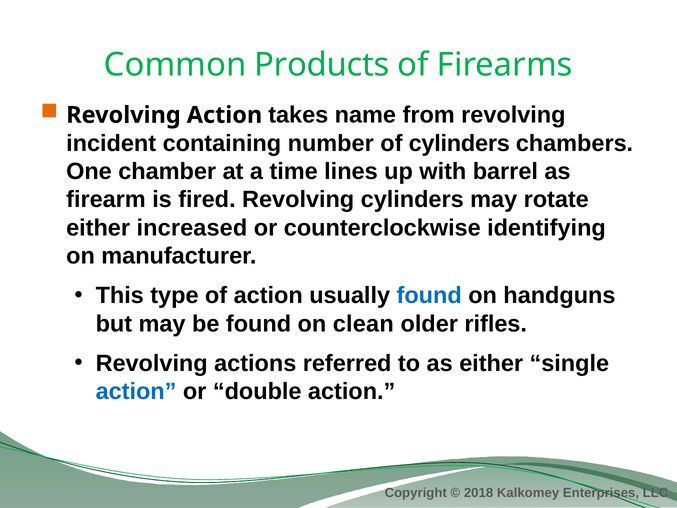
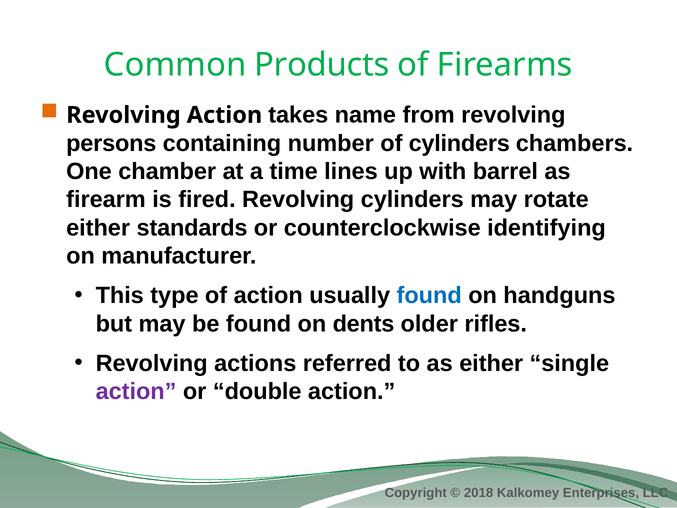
incident: incident -> persons (111, 143)
increased: increased -> standards (192, 228)
clean: clean -> dents (363, 324)
action colour: blue -> purple (136, 391)
